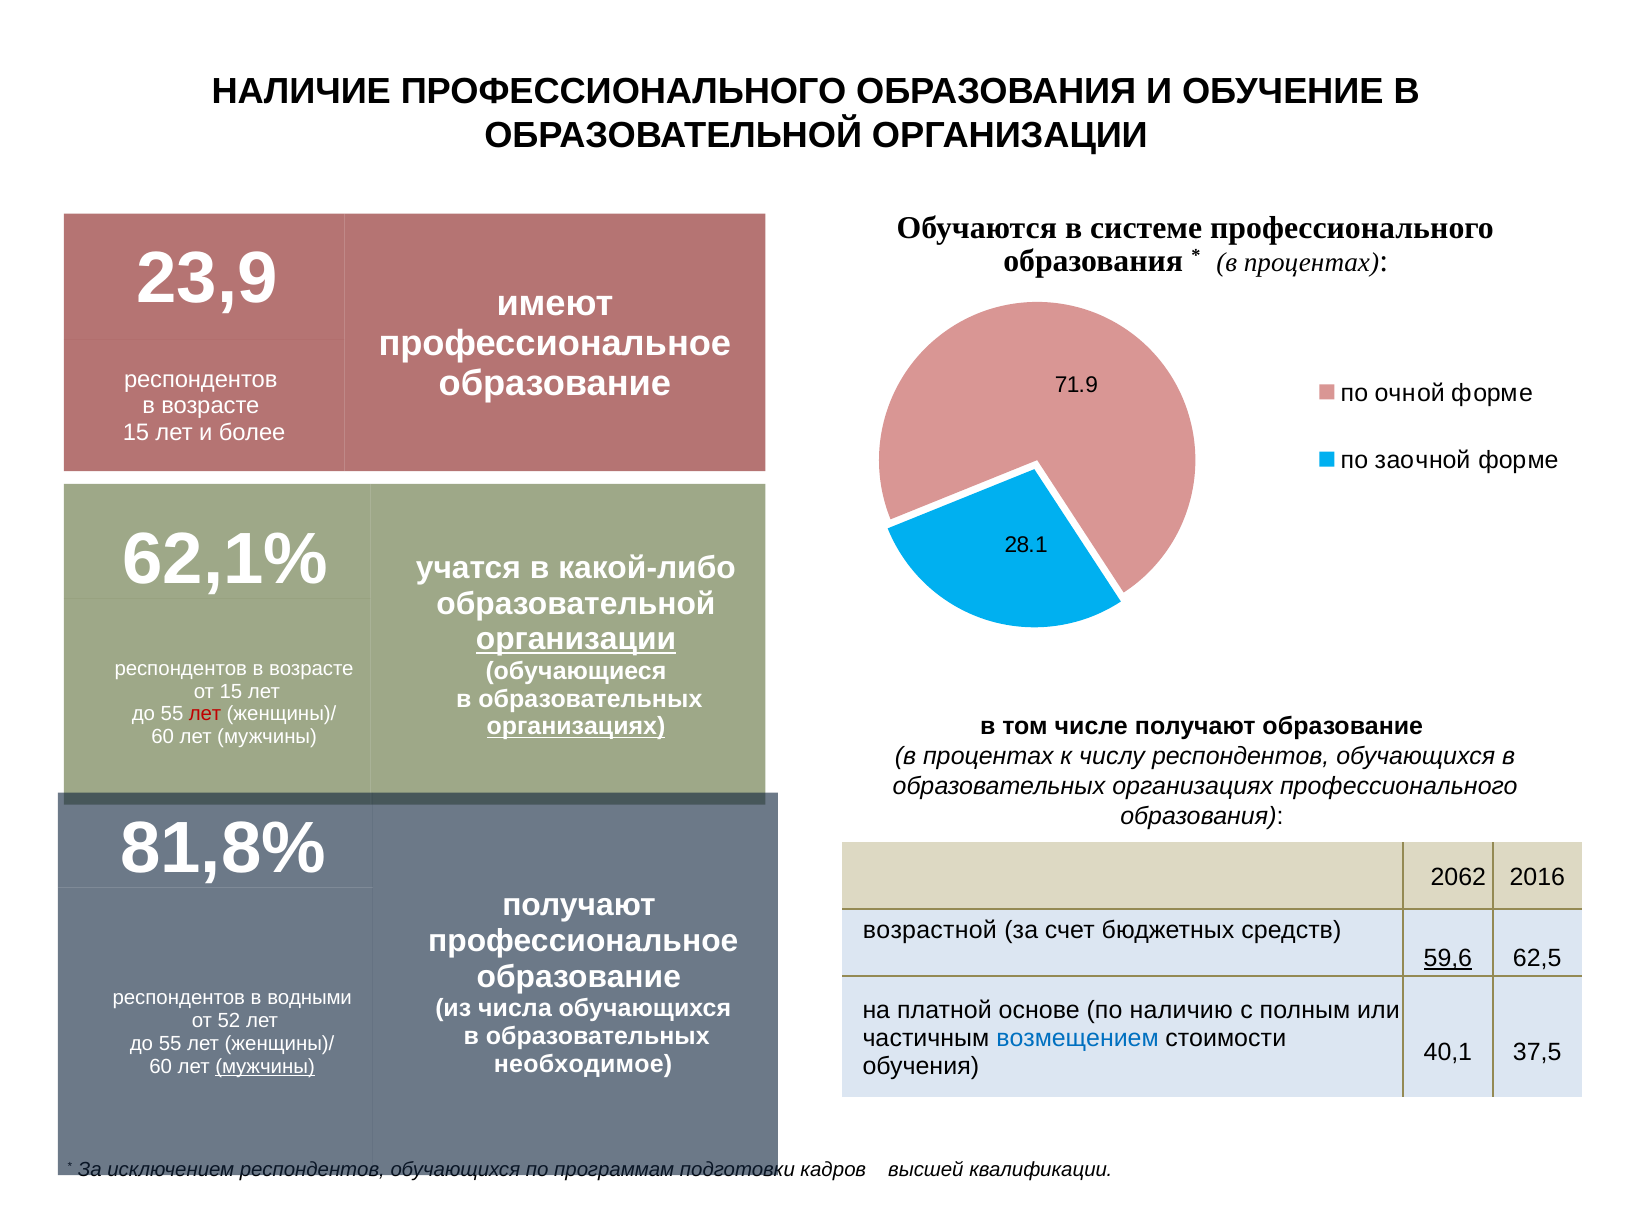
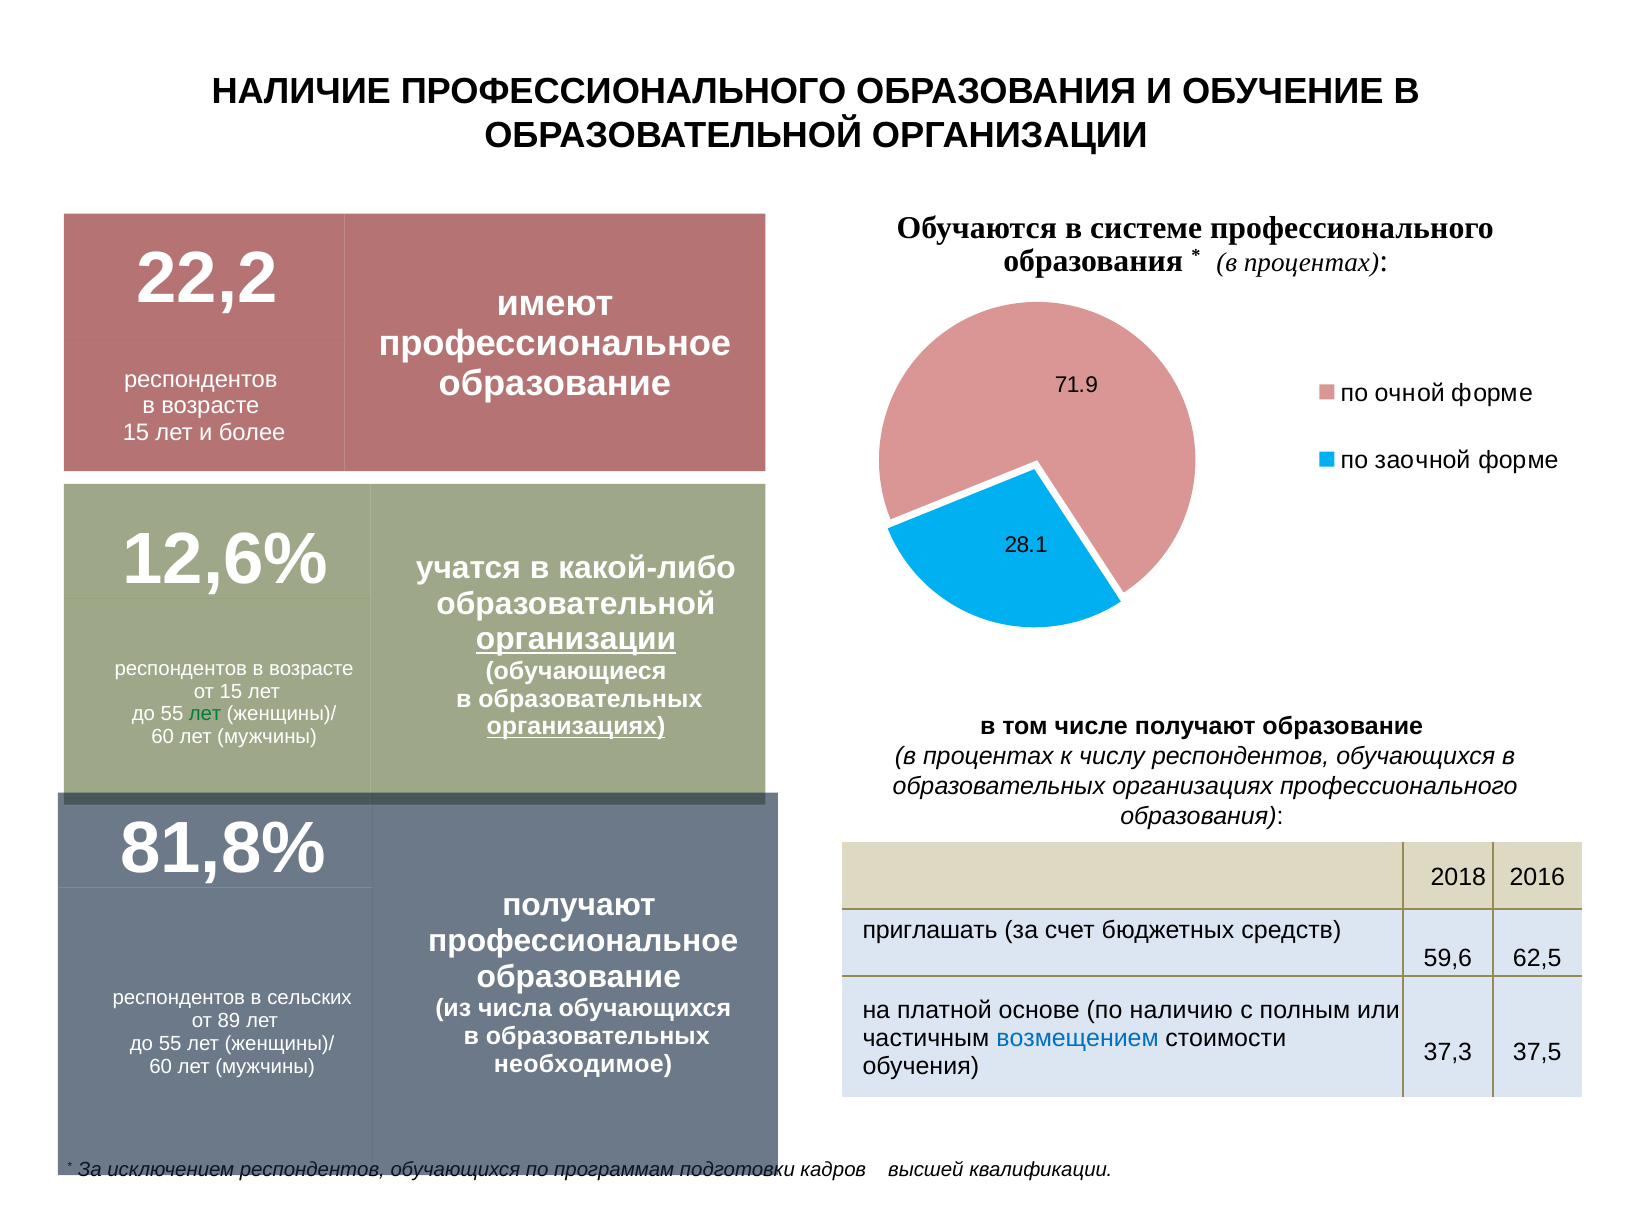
23,9: 23,9 -> 22,2 (207, 278)
62,1%: 62,1% -> 12,6% (225, 559)
лет colour: red -> green (205, 714)
2062: 2062 -> 2018 (1458, 877)
возрастной: возрастной -> приглашать (930, 930)
59,6 underline: present -> none (1448, 958)
водными: водными -> сельских (309, 998)
52: 52 -> 89 (229, 1021)
40,1: 40,1 -> 37,3 (1448, 1052)
мужчины underline: present -> none (265, 1067)
